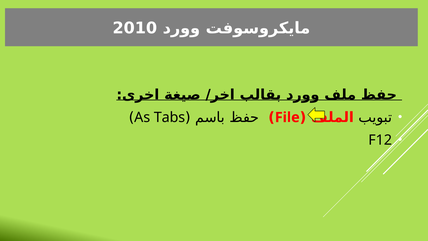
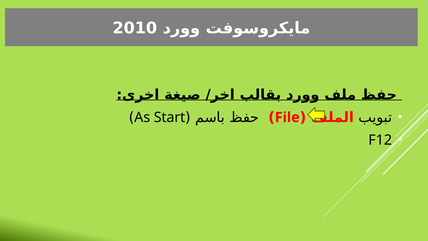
Tabs: Tabs -> Start (170, 117)
